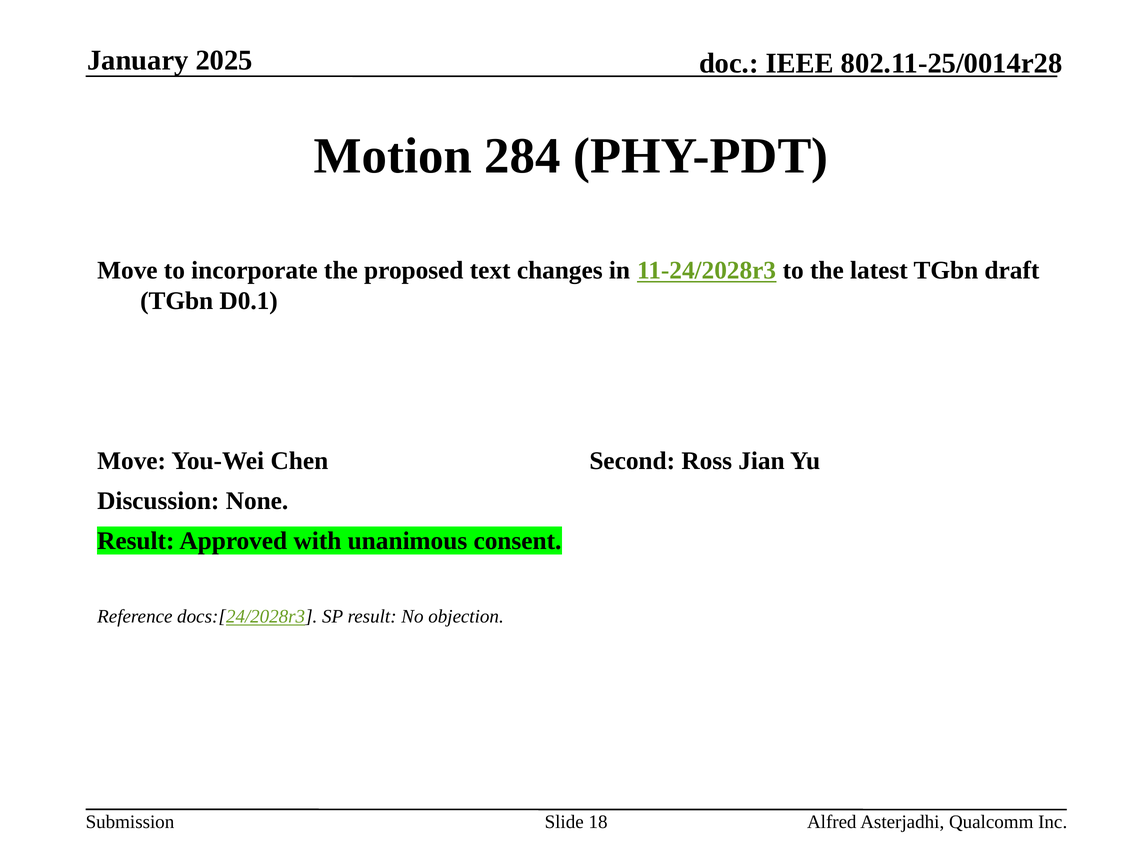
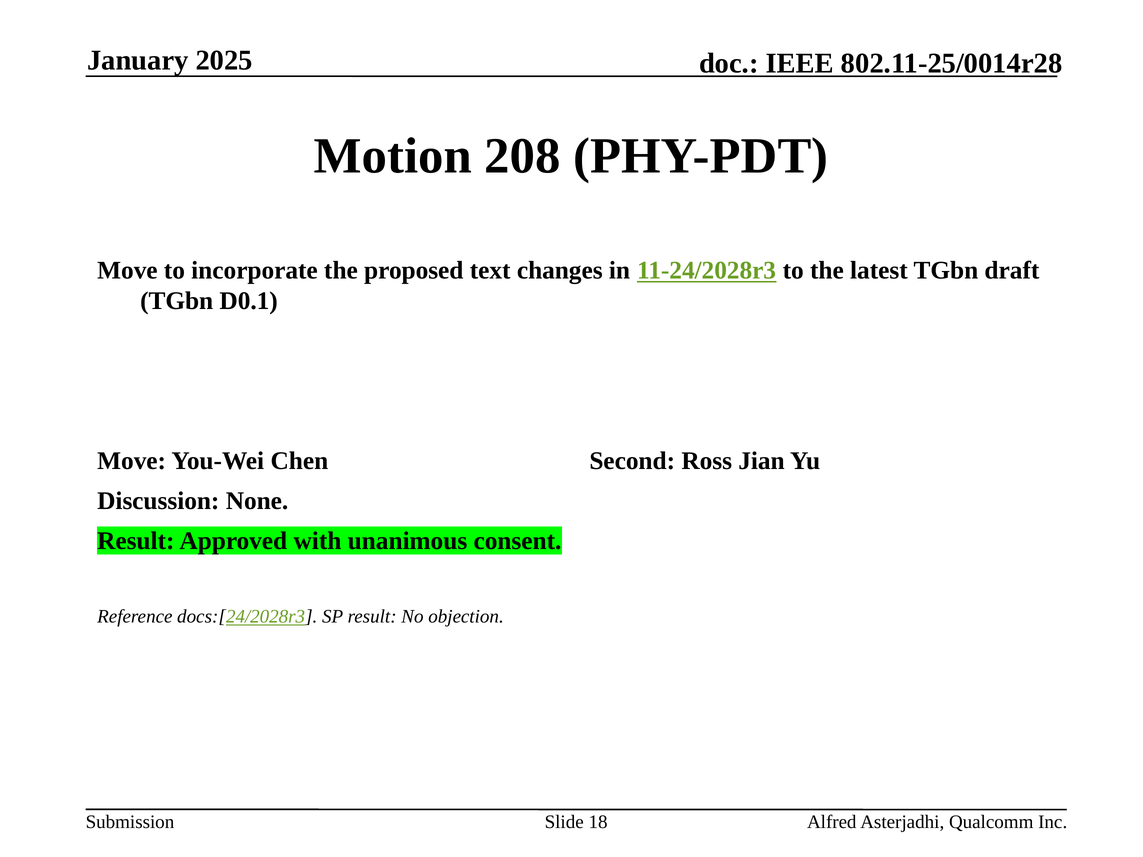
284: 284 -> 208 (523, 156)
